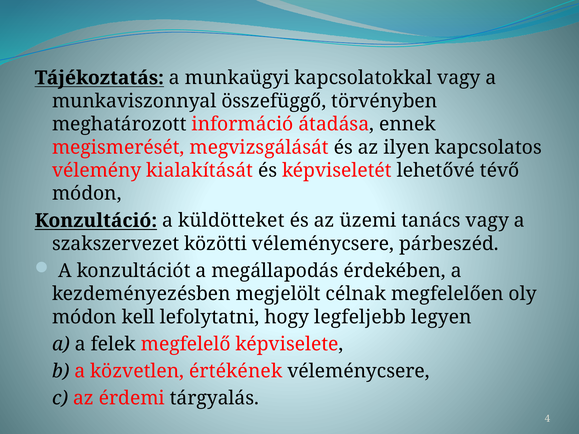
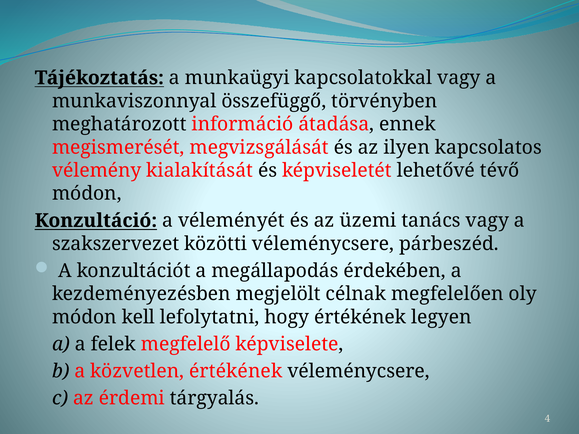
küldötteket: küldötteket -> véleményét (231, 221)
hogy legfeljebb: legfeljebb -> értékének (360, 317)
